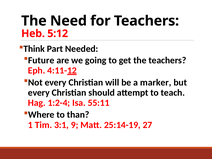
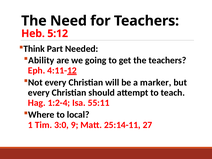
Future: Future -> Ability (41, 60)
than: than -> local (78, 115)
3:1: 3:1 -> 3:0 (61, 125)
25:14-19: 25:14-19 -> 25:14-11 (122, 125)
